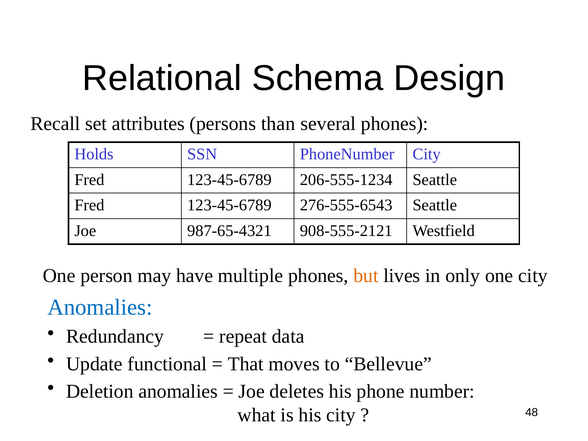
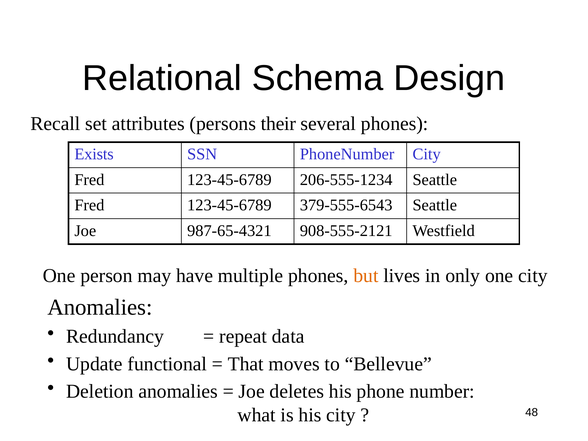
than: than -> their (278, 124)
Holds: Holds -> Exists (94, 154)
276-555-6543: 276-555-6543 -> 379-555-6543 (346, 205)
Anomalies colour: blue -> black (100, 307)
